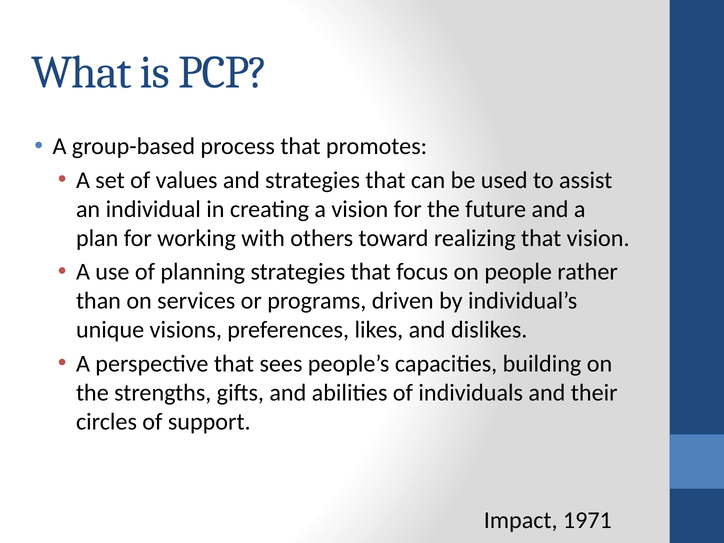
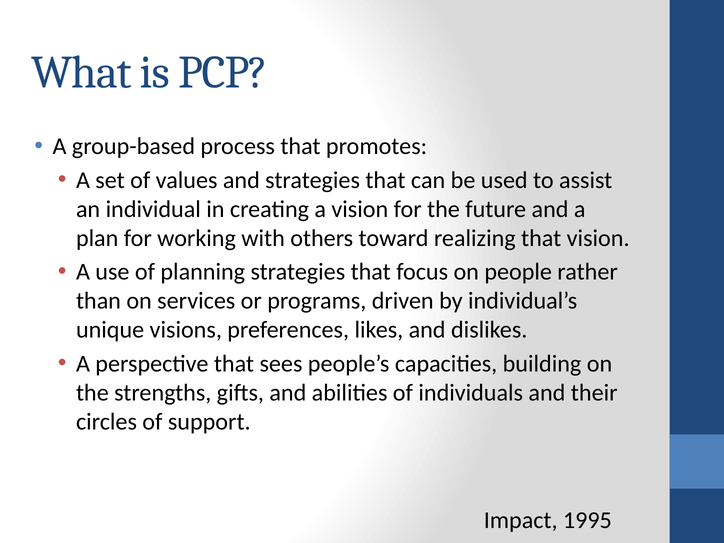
1971: 1971 -> 1995 (587, 520)
